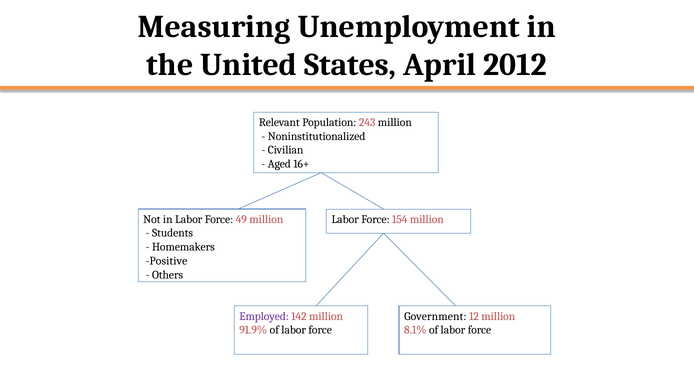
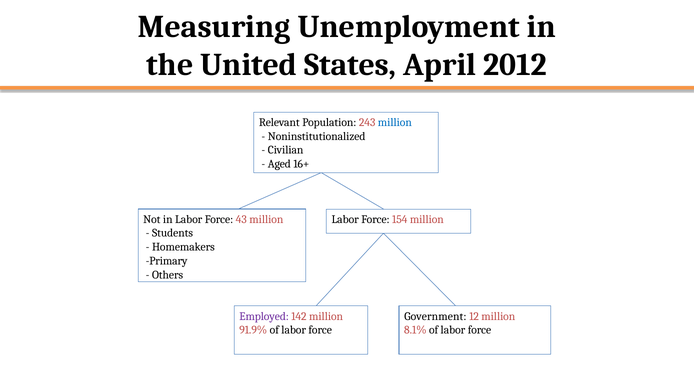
million colour: black -> blue (395, 123)
49: 49 -> 43 (241, 220)
Positive: Positive -> Primary (167, 261)
